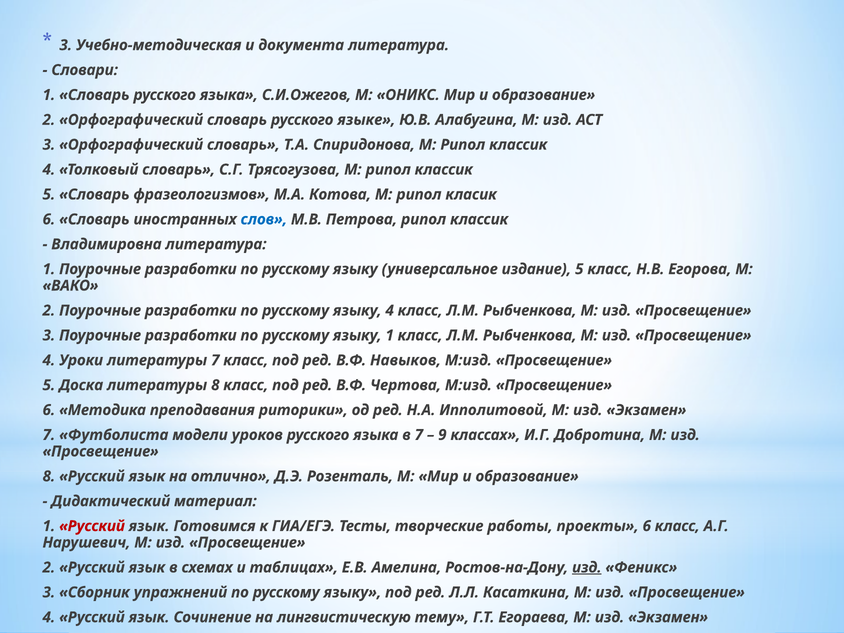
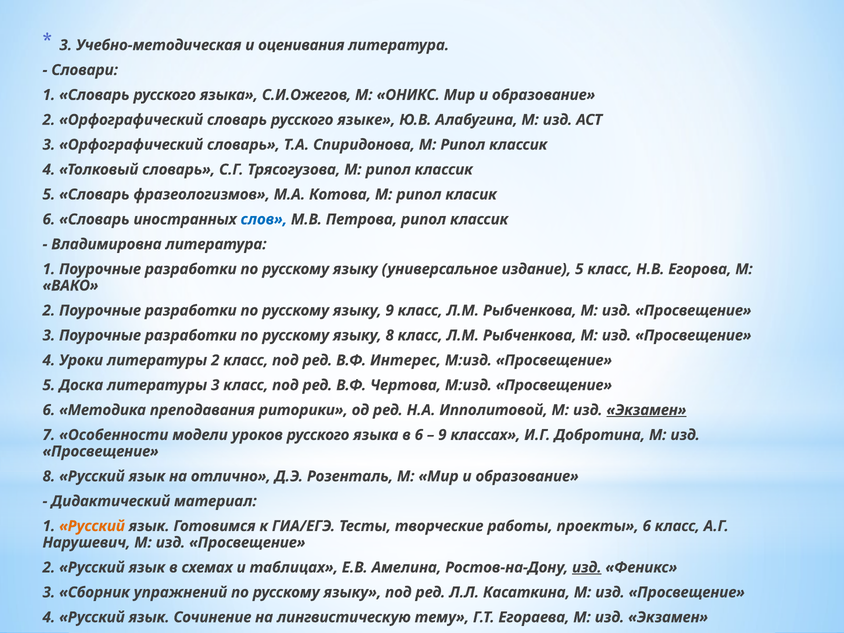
документа: документа -> оценивания (301, 45)
языку 4: 4 -> 9 (390, 311)
языку 1: 1 -> 8 (390, 335)
литературы 7: 7 -> 2 (215, 360)
Навыков: Навыков -> Интерес (405, 360)
литературы 8: 8 -> 3 (215, 385)
Экзамен underline: none -> present (646, 410)
Футболиста: Футболиста -> Особенности (114, 435)
в 7: 7 -> 6 (419, 435)
Русский colour: red -> orange (92, 526)
